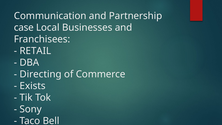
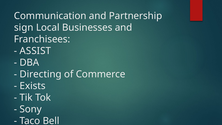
case: case -> sign (24, 28)
RETAIL: RETAIL -> ASSIST (35, 51)
